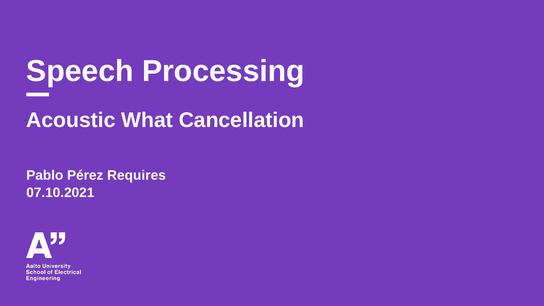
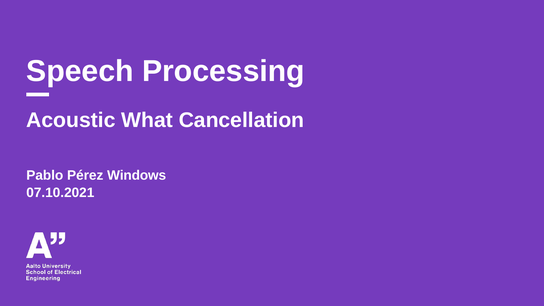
Requires: Requires -> Windows (137, 175)
